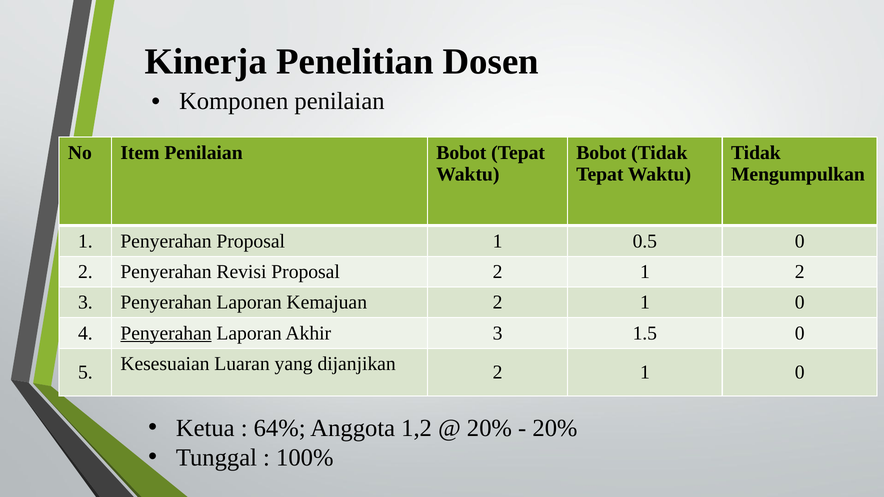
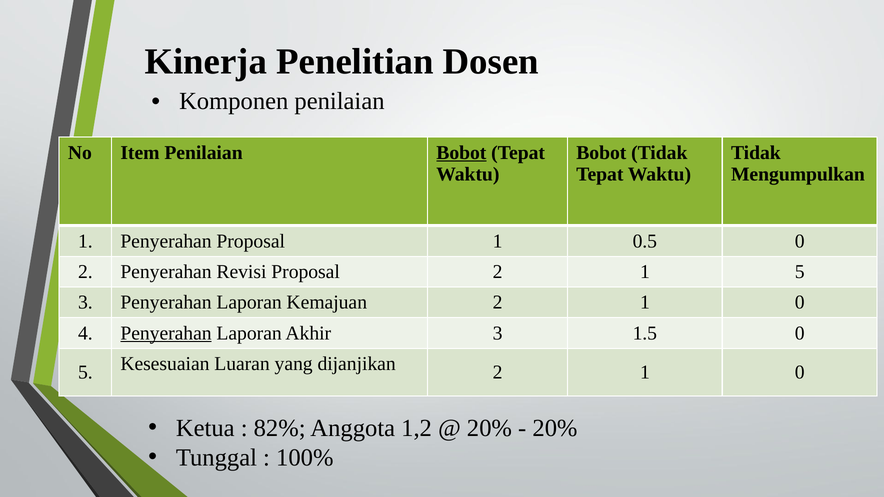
Bobot underline: none -> present (461, 153)
1 2: 2 -> 5 (800, 272)
64%: 64% -> 82% (280, 428)
